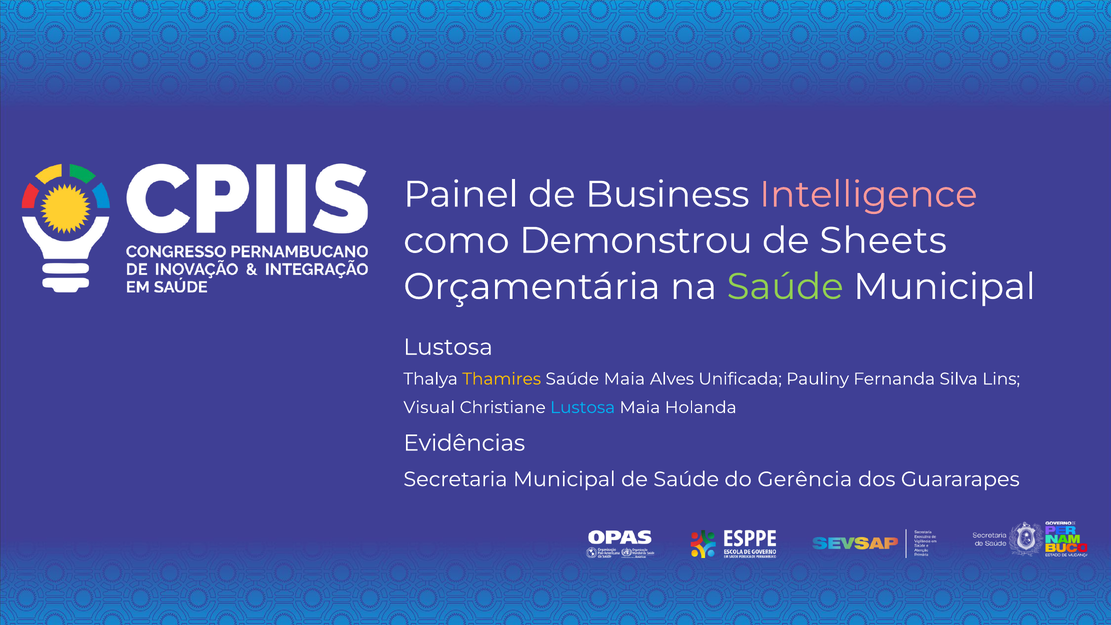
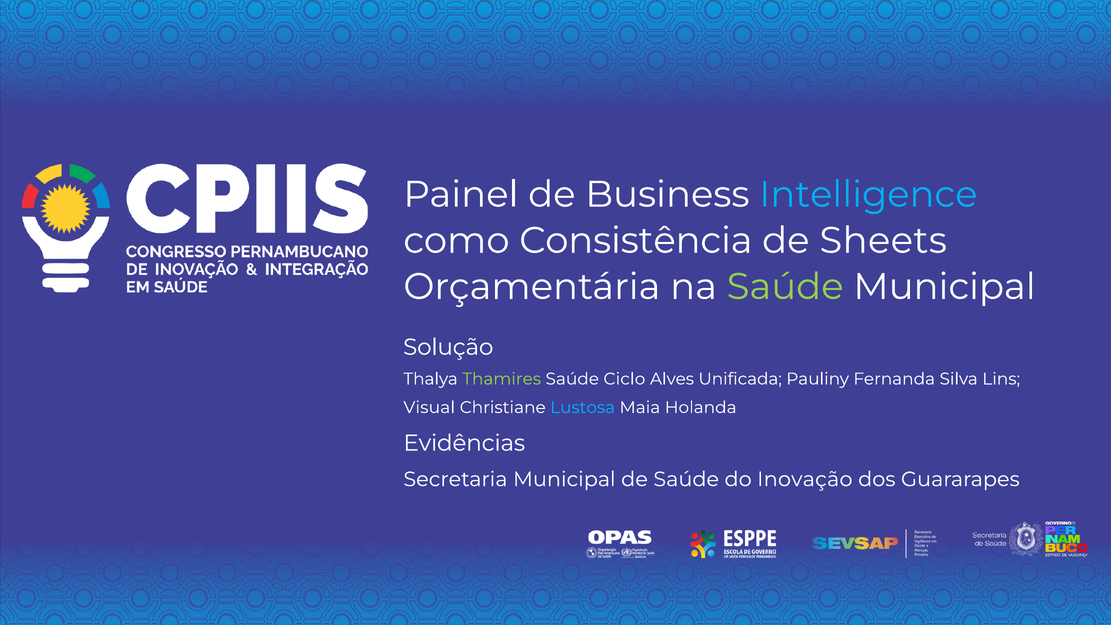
Intelligence colour: pink -> light blue (868, 194)
Demonstrou: Demonstrou -> Consistência (636, 241)
Lustosa: Lustosa -> Solução (448, 347)
Thamires colour: yellow -> light green (502, 379)
Saúde Maia: Maia -> Ciclo (624, 379)
Gerência: Gerência -> Inovação (805, 479)
